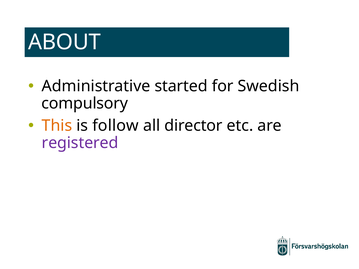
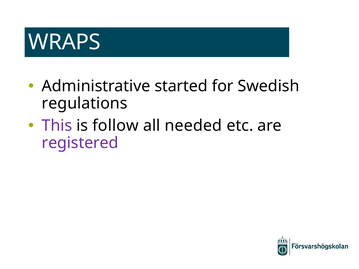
ABOUT: ABOUT -> WRAPS (64, 42)
compulsory: compulsory -> regulations (85, 104)
This colour: orange -> purple (57, 126)
director: director -> needed (193, 126)
